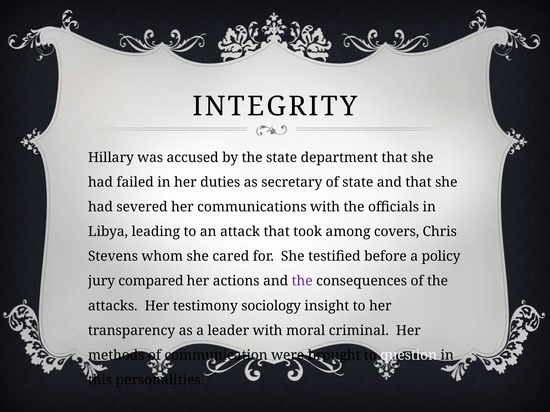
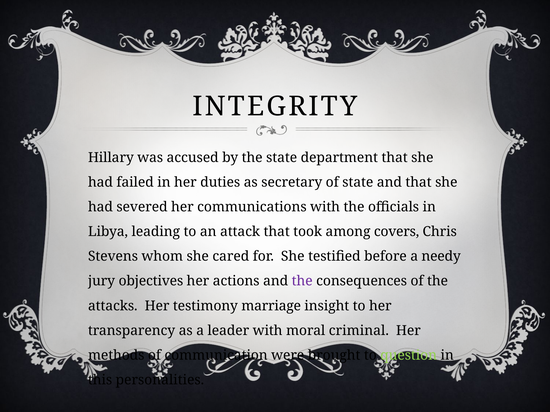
policy: policy -> needy (441, 257)
compared: compared -> objectives (151, 281)
sociology: sociology -> marriage (271, 306)
question colour: white -> light green (409, 356)
